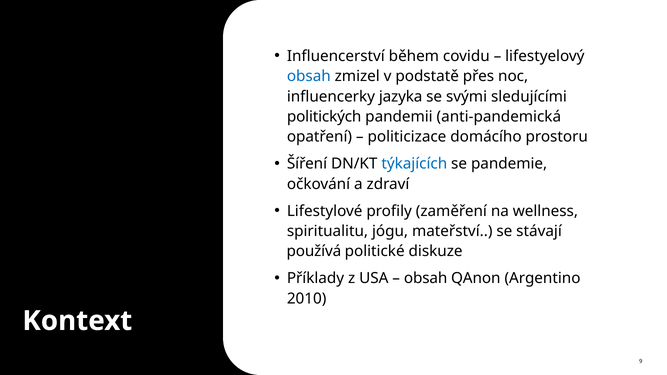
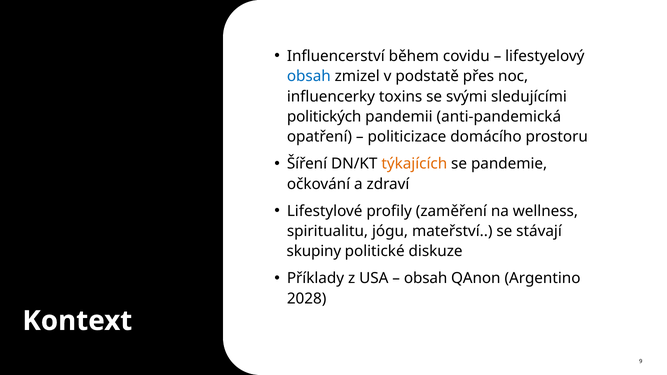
jazyka: jazyka -> toxins (401, 97)
týkajících colour: blue -> orange (414, 164)
používá: používá -> skupiny (314, 251)
2010: 2010 -> 2028 (307, 299)
